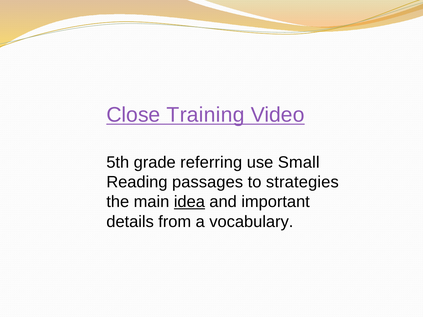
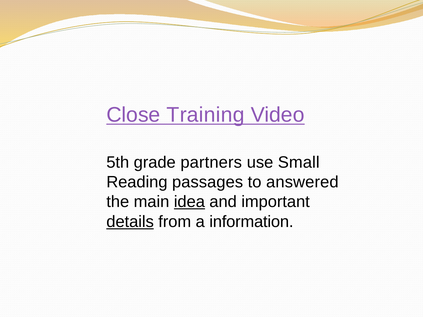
referring: referring -> partners (211, 163)
strategies: strategies -> answered (302, 182)
details underline: none -> present (130, 222)
vocabulary: vocabulary -> information (251, 222)
